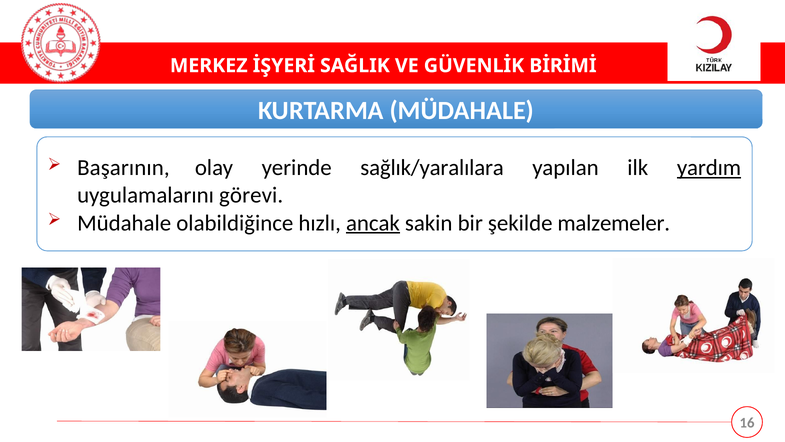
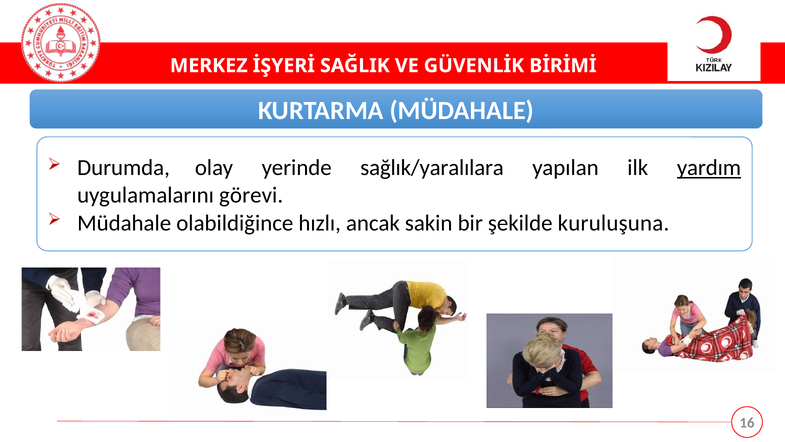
Başarının: Başarının -> Durumda (123, 168)
ancak underline: present -> none (373, 223)
malzemeler: malzemeler -> kuruluşuna (614, 223)
